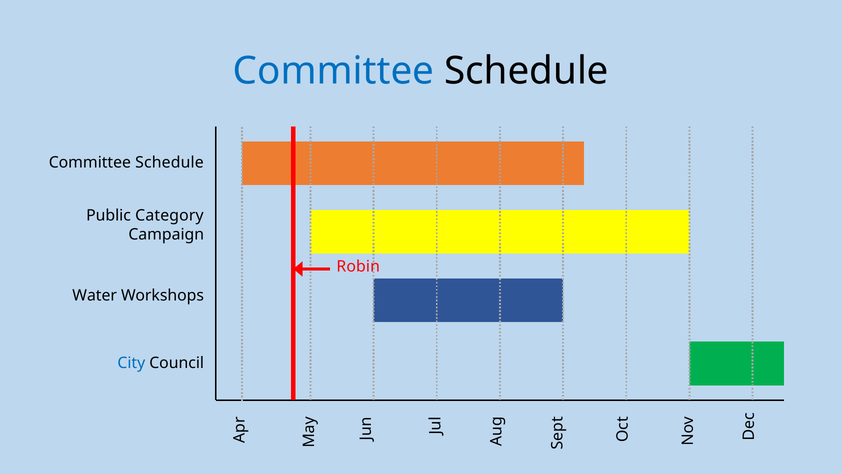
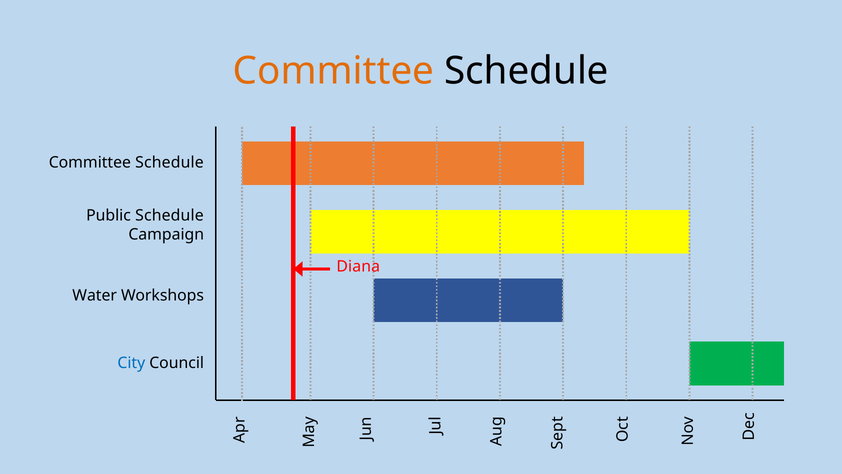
Committee colour: blue -> orange (333, 71)
Public Category: Category -> Schedule (169, 215)
Robin: Robin -> Diana (358, 266)
